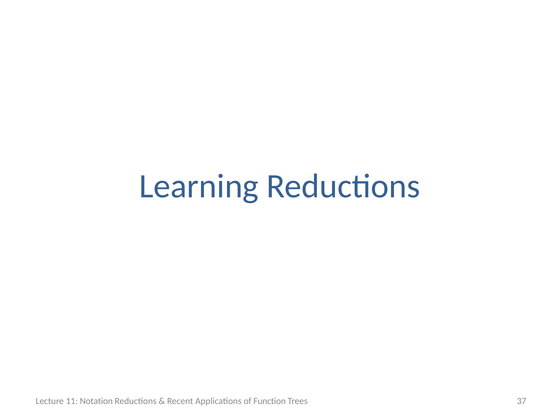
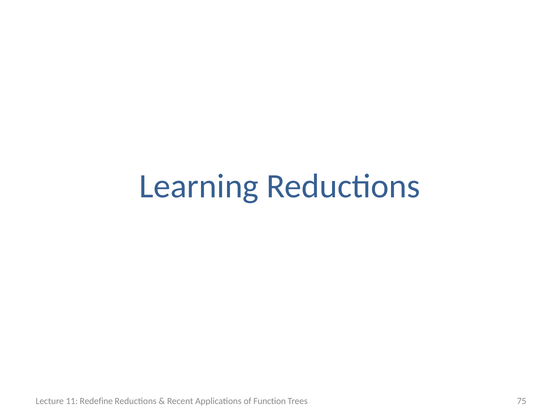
Notation: Notation -> Redefine (96, 401)
37: 37 -> 75 (522, 401)
